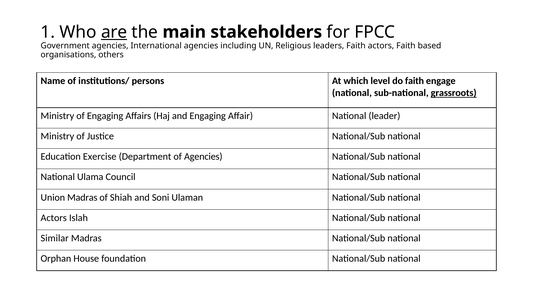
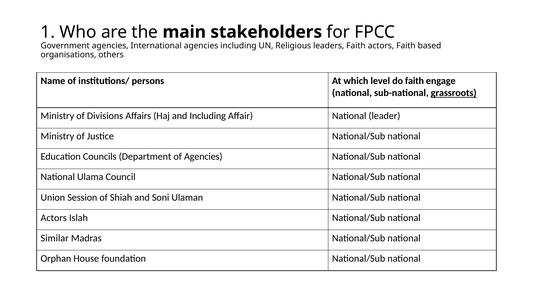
are underline: present -> none (114, 32)
of Engaging: Engaging -> Divisions (105, 116)
and Engaging: Engaging -> Including (208, 116)
Exercise: Exercise -> Councils (100, 157)
Union Madras: Madras -> Session (82, 197)
